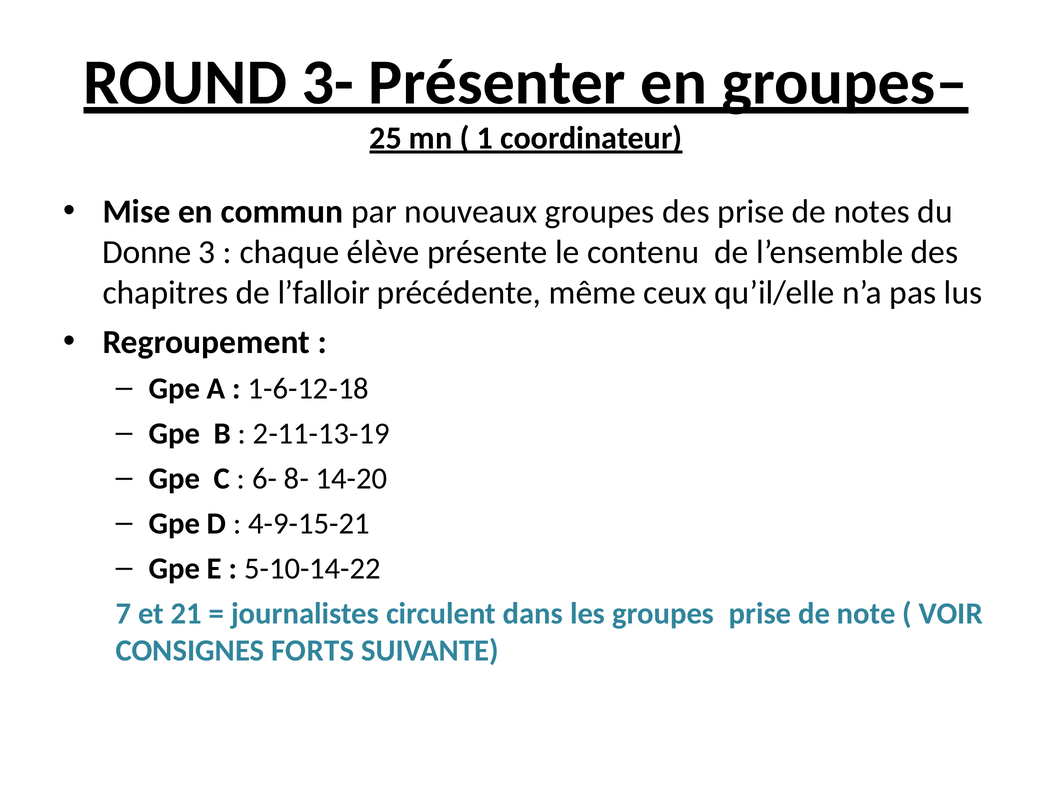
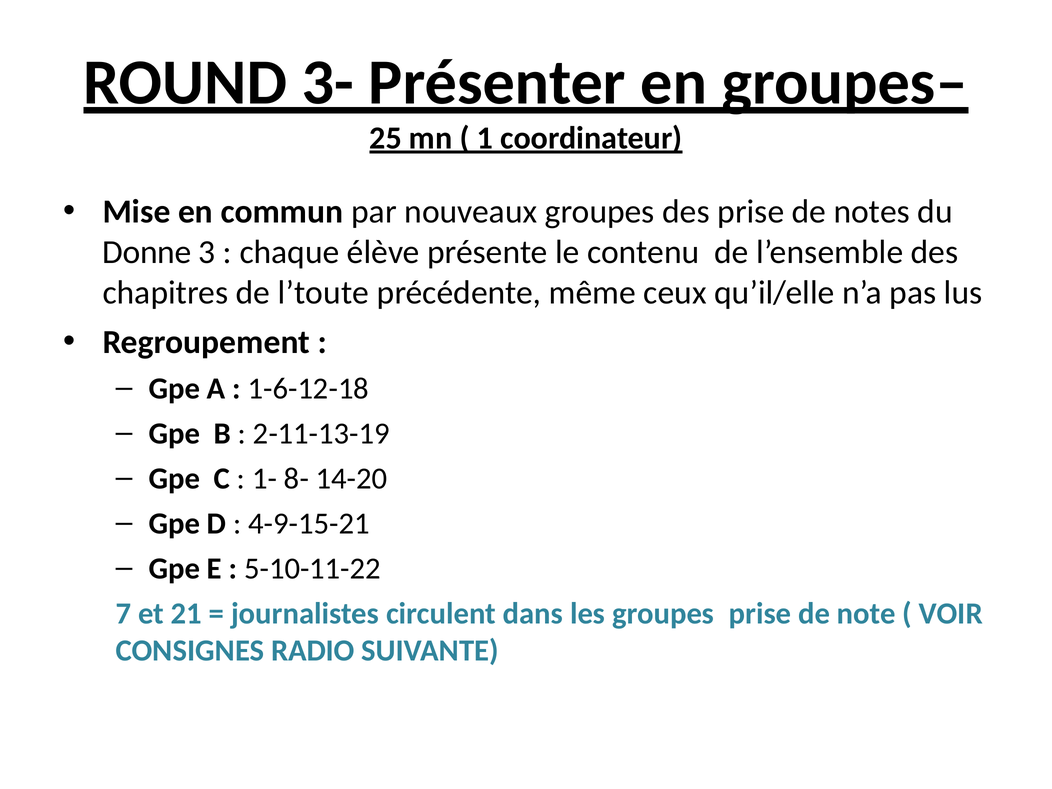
l’falloir: l’falloir -> l’toute (323, 292)
6-: 6- -> 1- (265, 479)
5-10-14-22: 5-10-14-22 -> 5-10-11-22 (313, 569)
FORTS: FORTS -> RADIO (313, 651)
